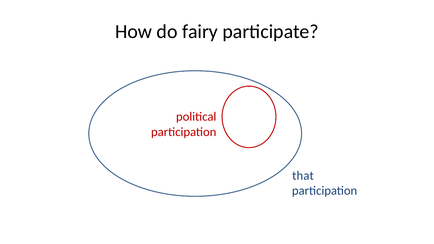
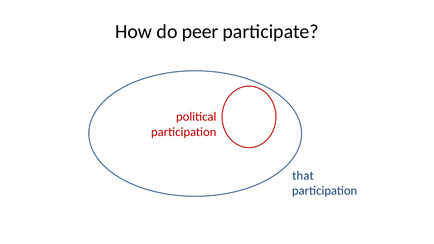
fairy: fairy -> peer (200, 32)
